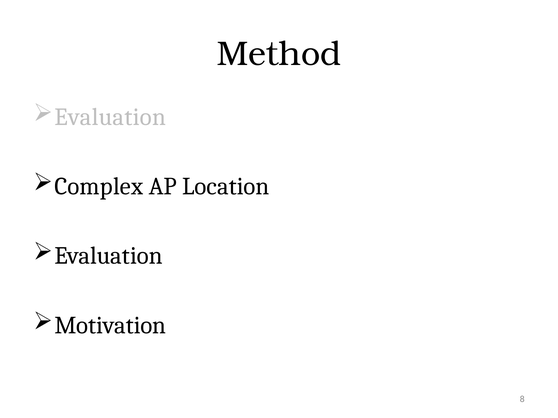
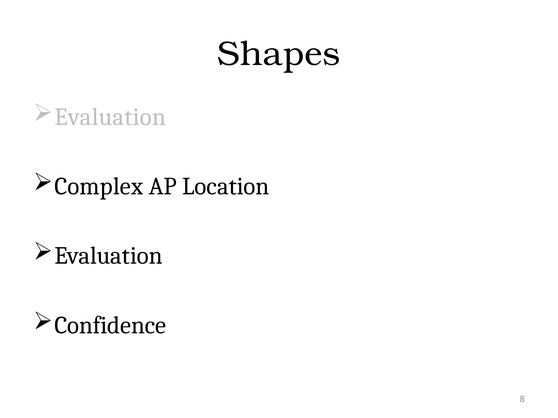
Method: Method -> Shapes (279, 54)
Motivation: Motivation -> Confidence (110, 326)
